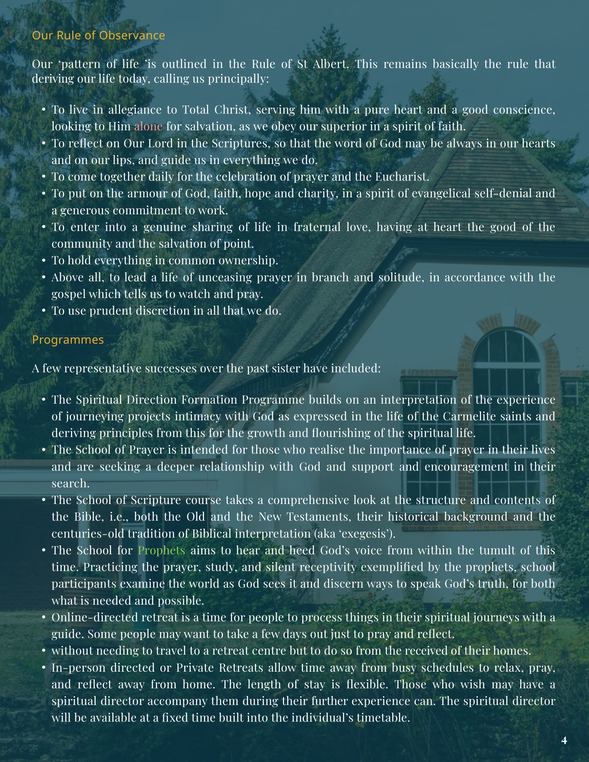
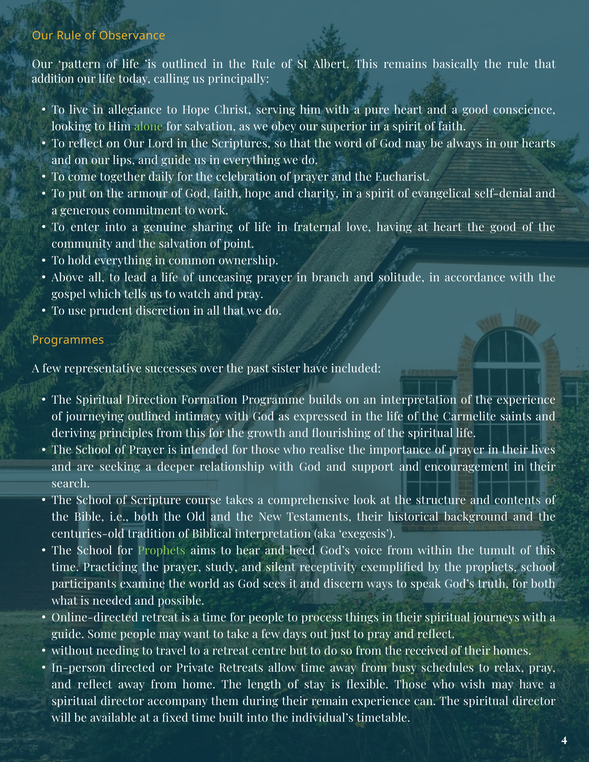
deriving: deriving -> addition (53, 79)
to Total: Total -> Hope (196, 110)
alone colour: pink -> light green (149, 127)
journeying projects: projects -> outlined (149, 417)
further: further -> remain (330, 702)
